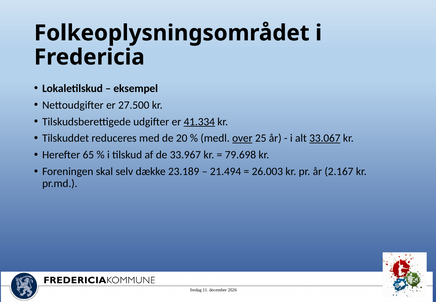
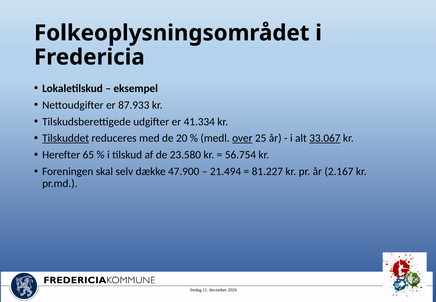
27.500: 27.500 -> 87.933 (134, 105)
41.334 underline: present -> none (199, 122)
Tilskuddet underline: none -> present (66, 138)
33.967: 33.967 -> 23.580 (185, 155)
79.698: 79.698 -> 56.754 (240, 155)
23.189: 23.189 -> 47.900 (184, 171)
26.003: 26.003 -> 81.227 (267, 171)
